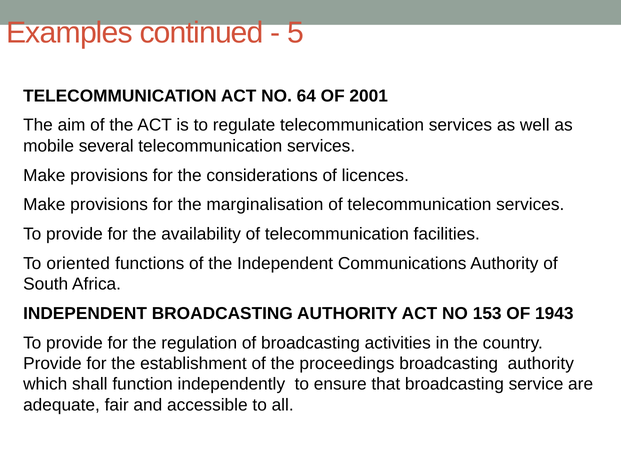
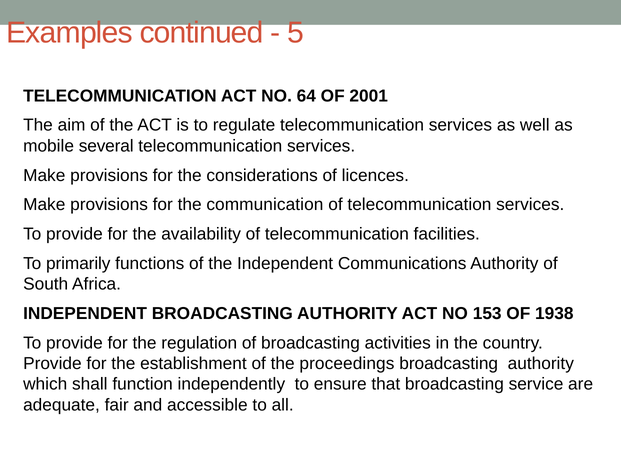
marginalisation: marginalisation -> communication (265, 205)
oriented: oriented -> primarily (78, 263)
1943: 1943 -> 1938 (554, 313)
